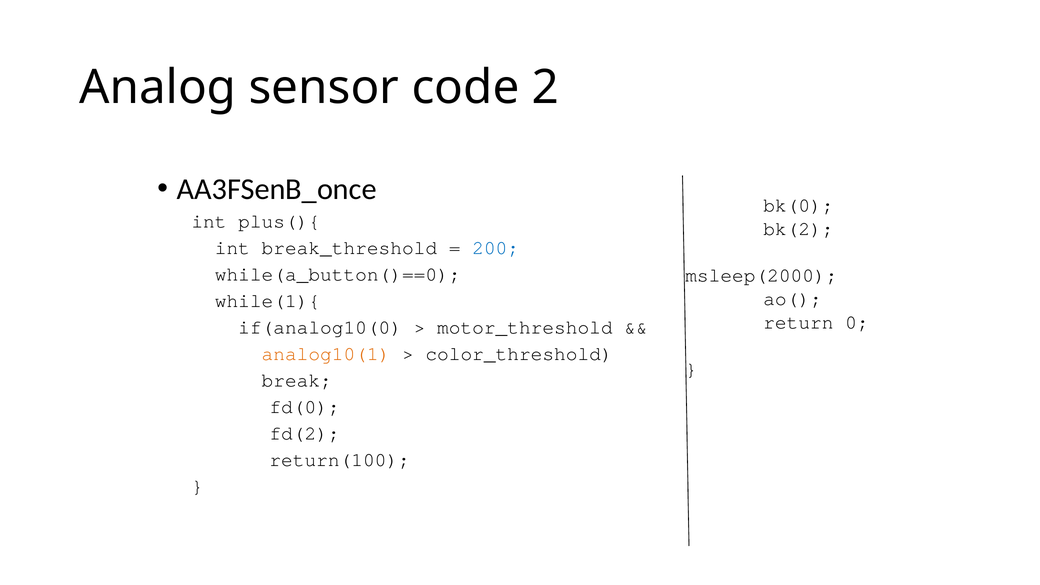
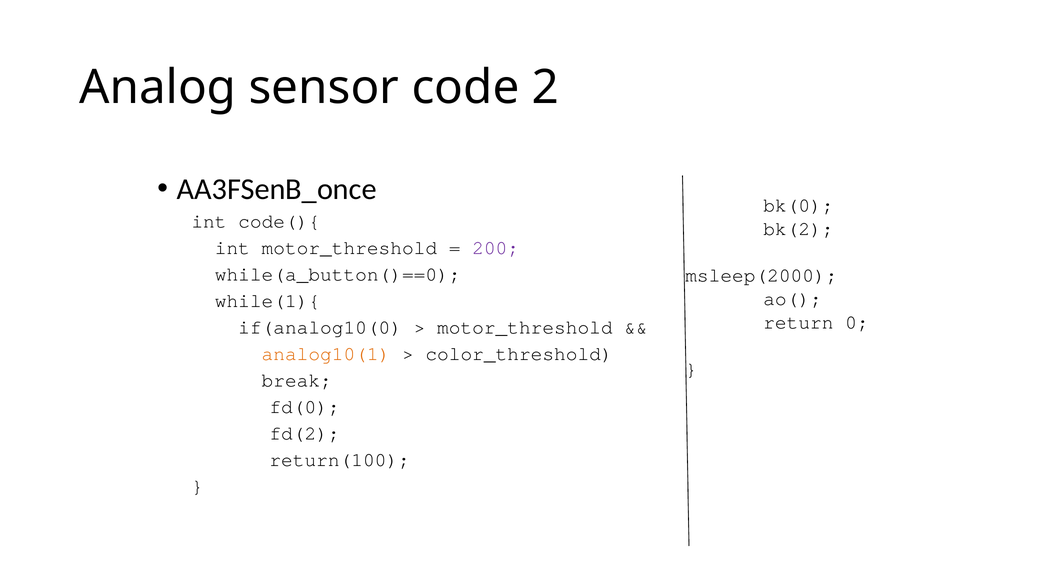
plus(){: plus(){ -> code(){ (279, 221)
int break_threshold: break_threshold -> motor_threshold (349, 248)
200 colour: blue -> purple (496, 248)
